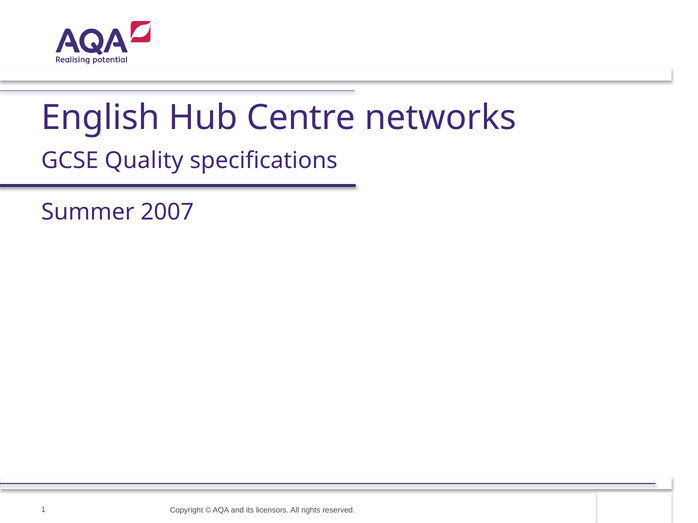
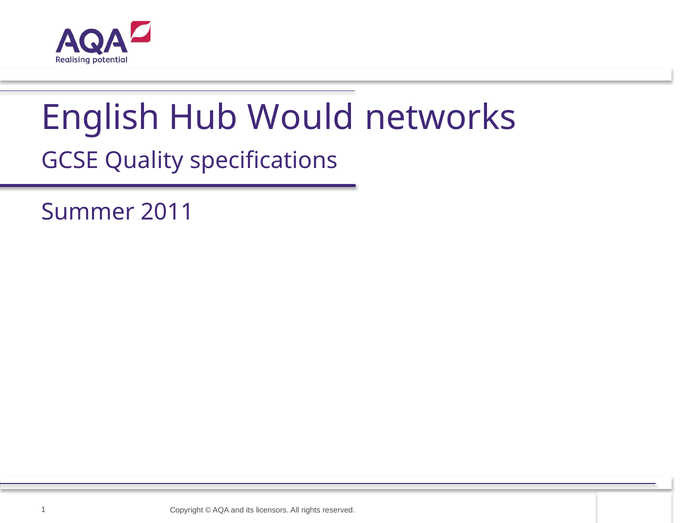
Centre: Centre -> Would (301, 118)
2007: 2007 -> 2011 (167, 212)
